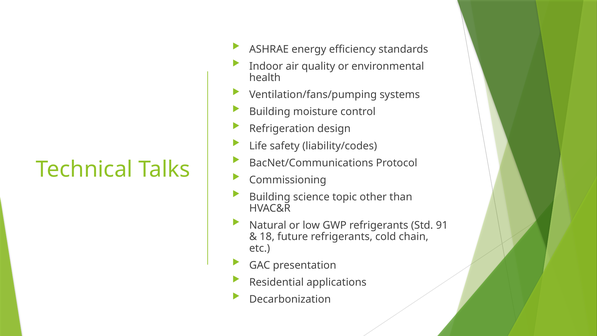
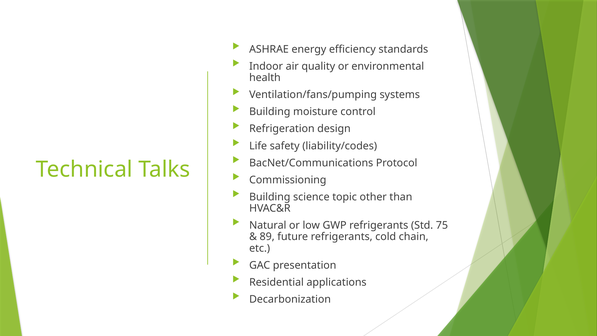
91: 91 -> 75 (442, 225)
18: 18 -> 89 (267, 237)
